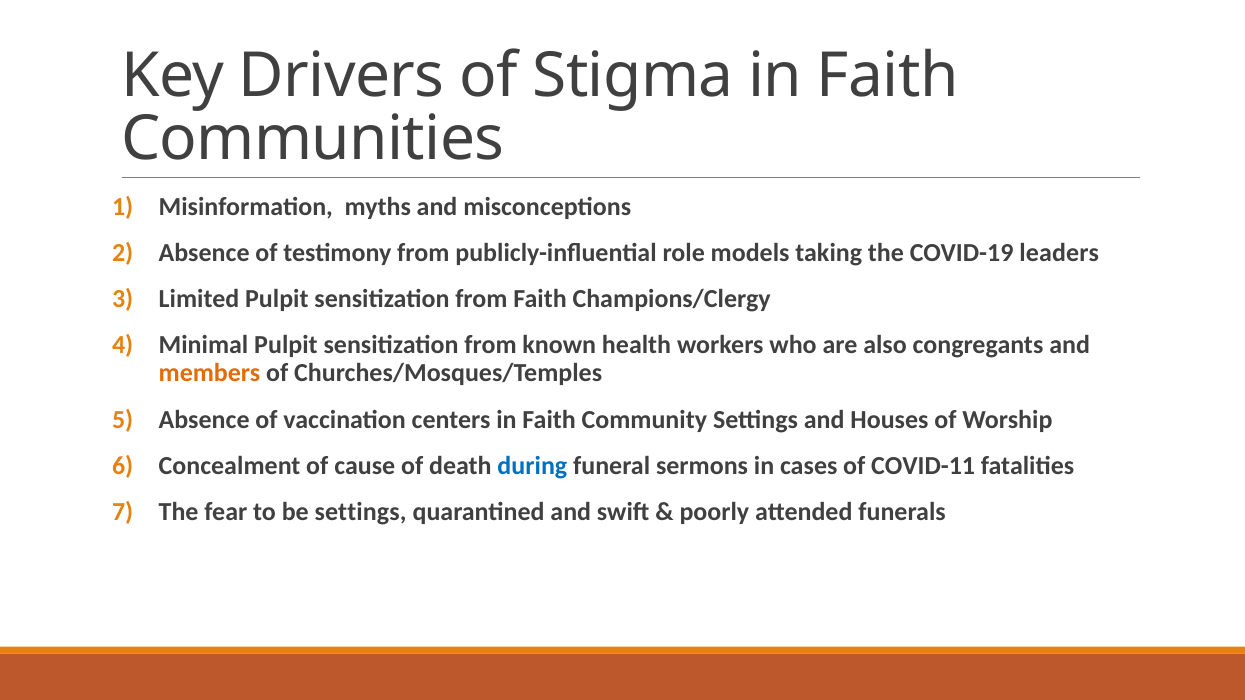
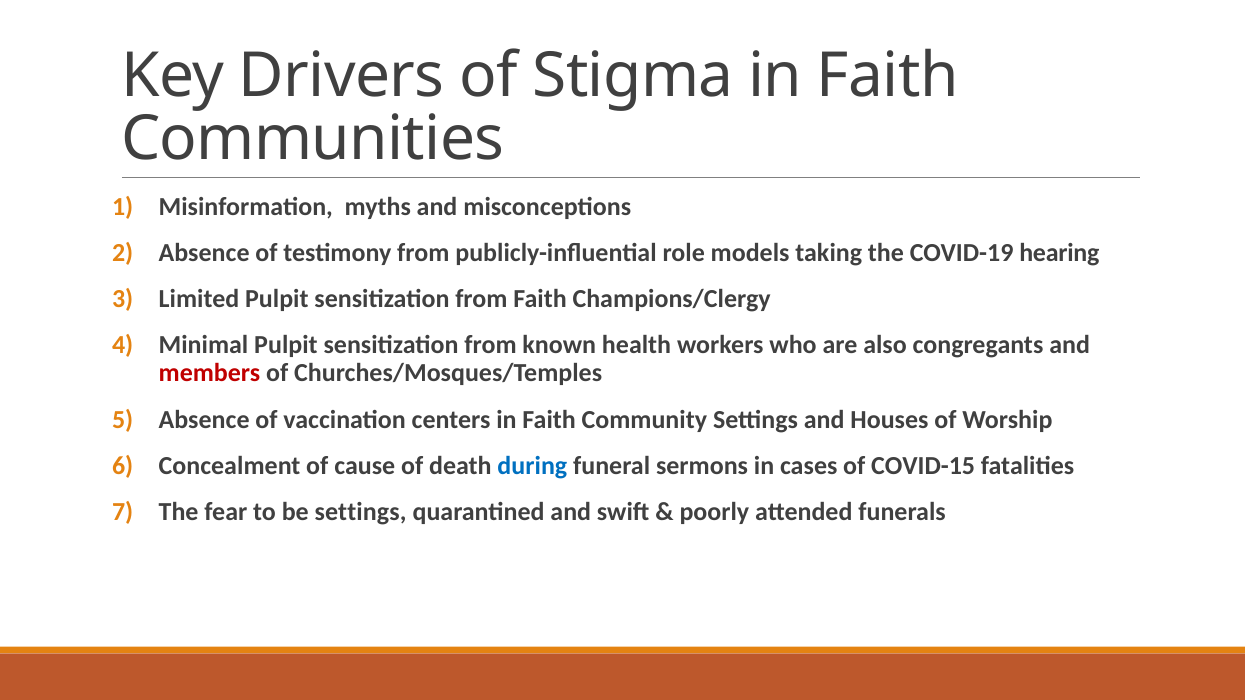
leaders: leaders -> hearing (1059, 253)
members colour: orange -> red (210, 374)
COVID-11: COVID-11 -> COVID-15 (923, 466)
